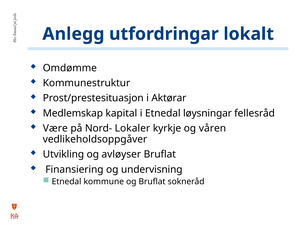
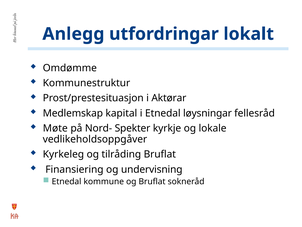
Være: Være -> Møte (55, 128)
Lokaler: Lokaler -> Spekter (133, 128)
våren: våren -> lokale (213, 128)
Utvikling: Utvikling -> Kyrkeleg (63, 154)
avløyser: avløyser -> tilråding (121, 154)
